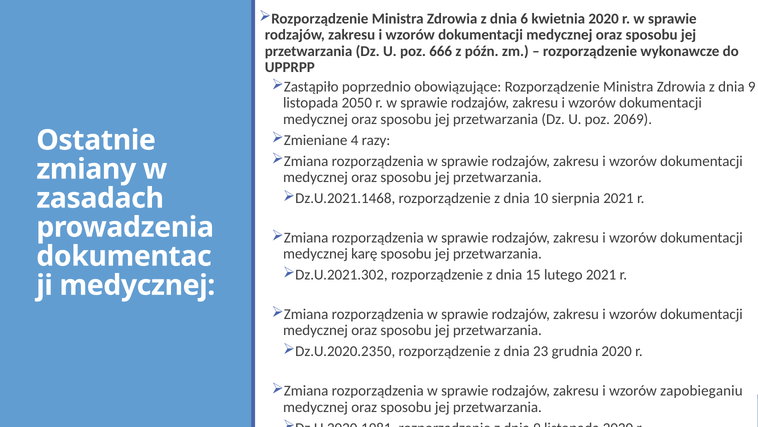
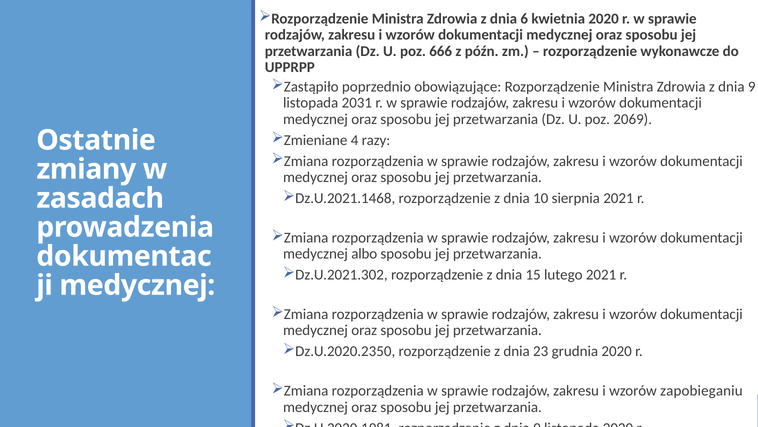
2050: 2050 -> 2031 (357, 103)
karę: karę -> albo (364, 254)
